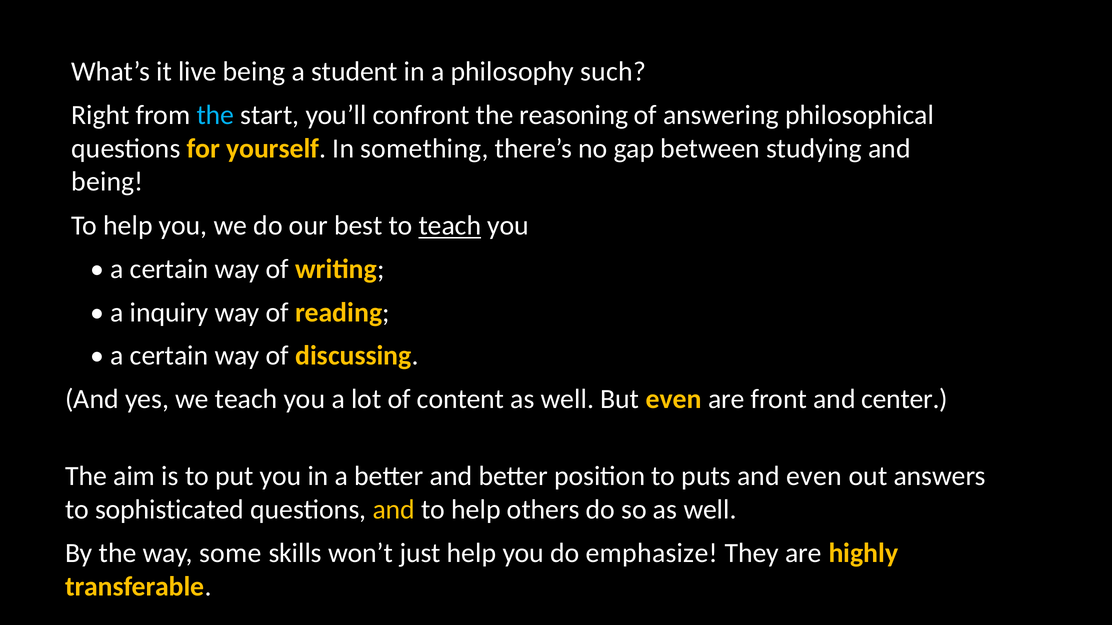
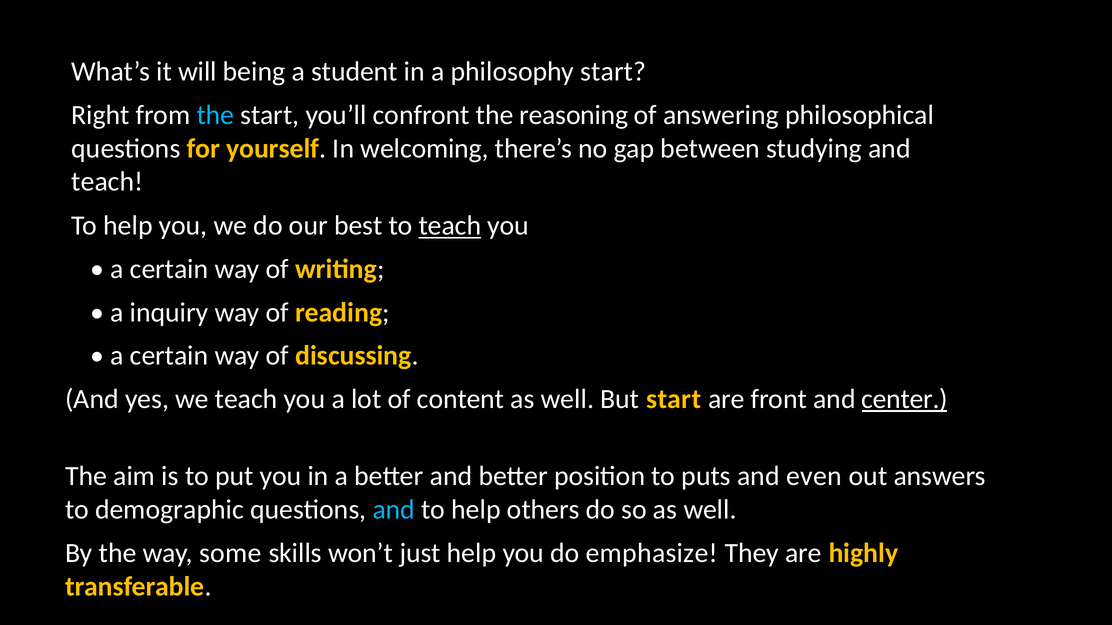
live: live -> will (197, 72)
philosophy such: such -> start (613, 72)
something: something -> welcoming (425, 149)
being: being -> teach (107, 182)
But even: even -> start (674, 399)
center underline: none -> present (905, 399)
sophisticated: sophisticated -> demographic (169, 510)
and colour: yellow -> light blue (394, 510)
